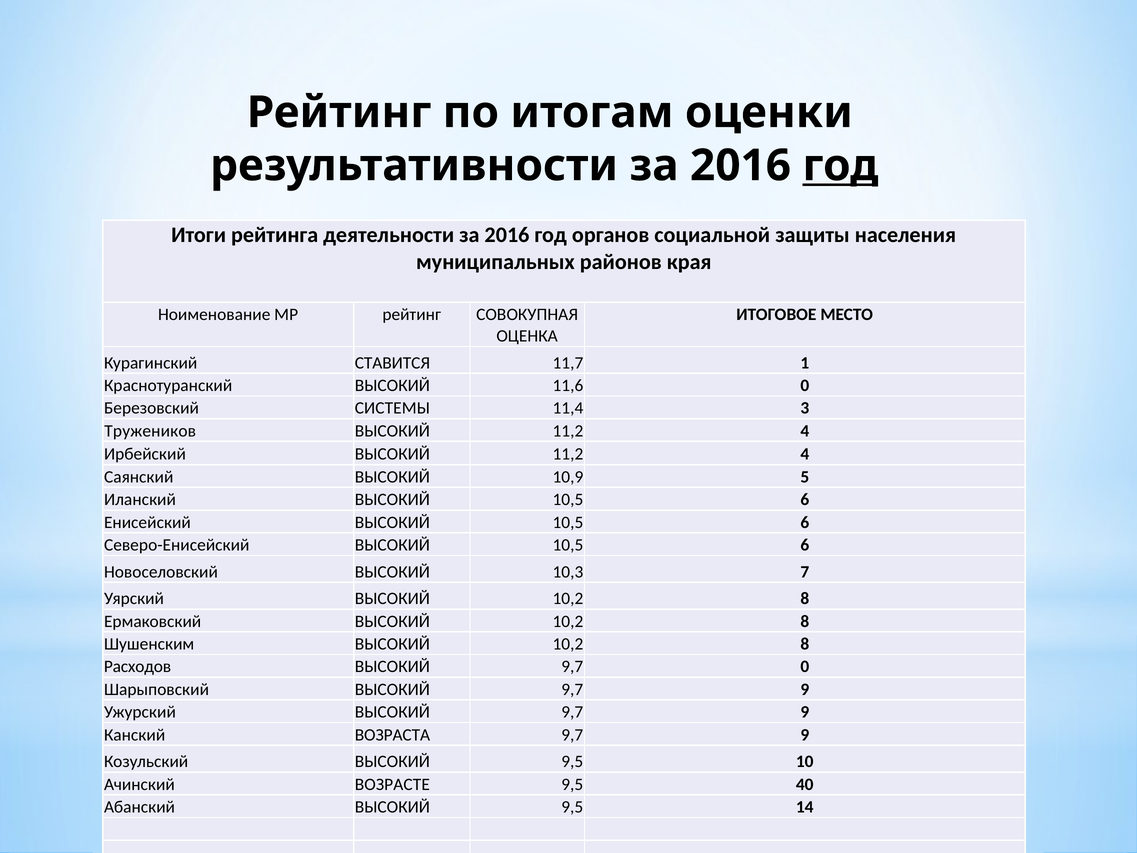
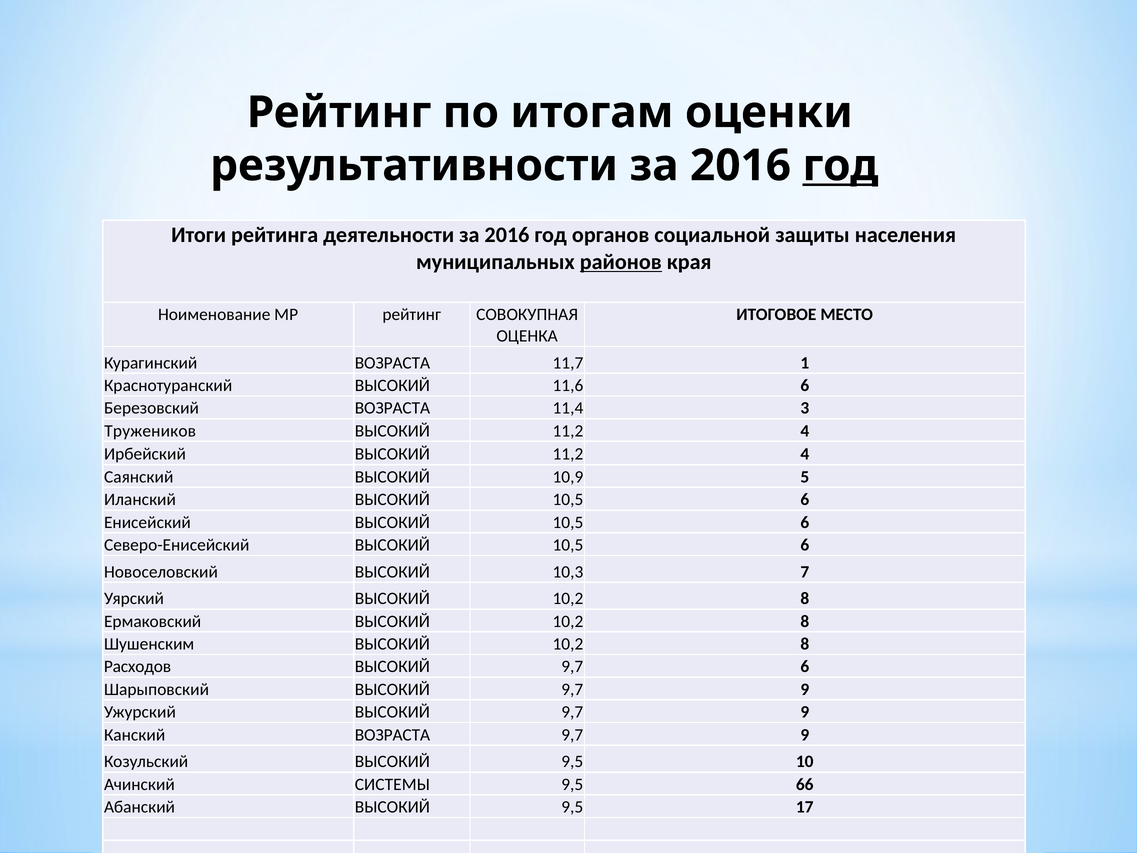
районов underline: none -> present (621, 262)
Курагинский СТАВИТСЯ: СТАВИТСЯ -> ВОЗРАСТА (392, 363)
11,6 0: 0 -> 6 (805, 385)
Березовский СИСТЕМЫ: СИСТЕМЫ -> ВОЗРАСТА (392, 408)
9,7 0: 0 -> 6 (805, 667)
ВОЗРАСТЕ: ВОЗРАСТЕ -> СИСТЕМЫ (392, 784)
40: 40 -> 66 (805, 784)
14: 14 -> 17 (805, 807)
